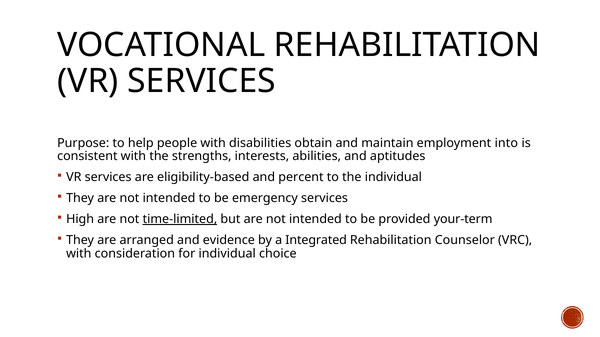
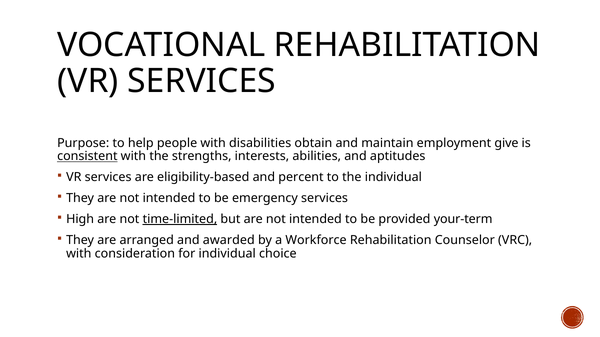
into: into -> give (506, 143)
consistent underline: none -> present (87, 157)
evidence: evidence -> awarded (229, 241)
Integrated: Integrated -> Workforce (316, 241)
